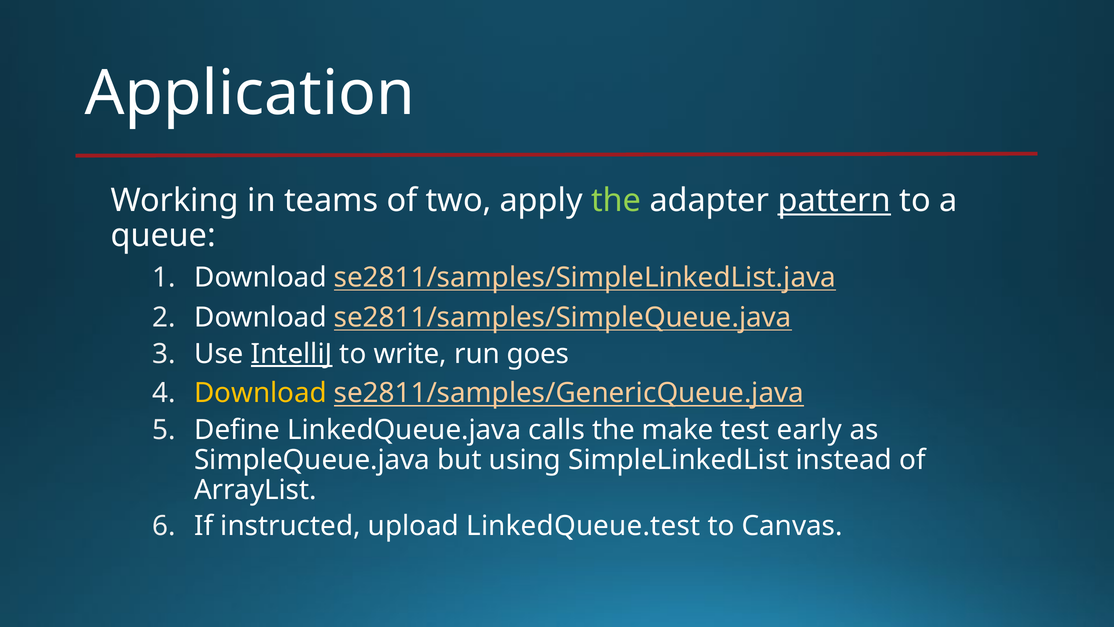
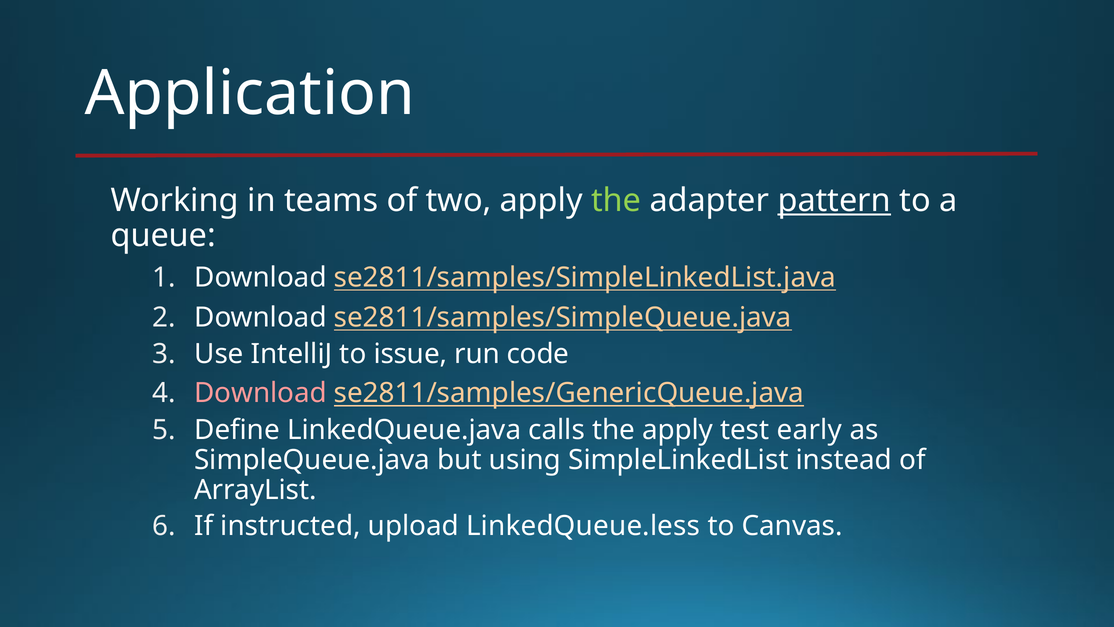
IntelliJ underline: present -> none (292, 354)
write: write -> issue (410, 354)
goes: goes -> code (538, 354)
Download colour: yellow -> pink (261, 393)
the make: make -> apply (678, 430)
LinkedQueue.test: LinkedQueue.test -> LinkedQueue.less (583, 526)
